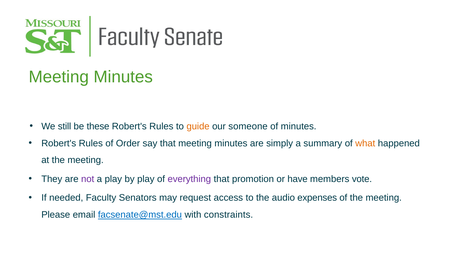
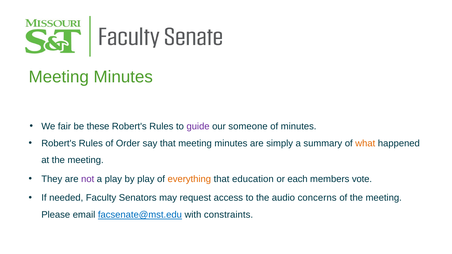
still: still -> fair (64, 126)
guide colour: orange -> purple (198, 126)
everything colour: purple -> orange (189, 179)
promotion: promotion -> education (253, 179)
have: have -> each (298, 179)
expenses: expenses -> concerns (317, 198)
